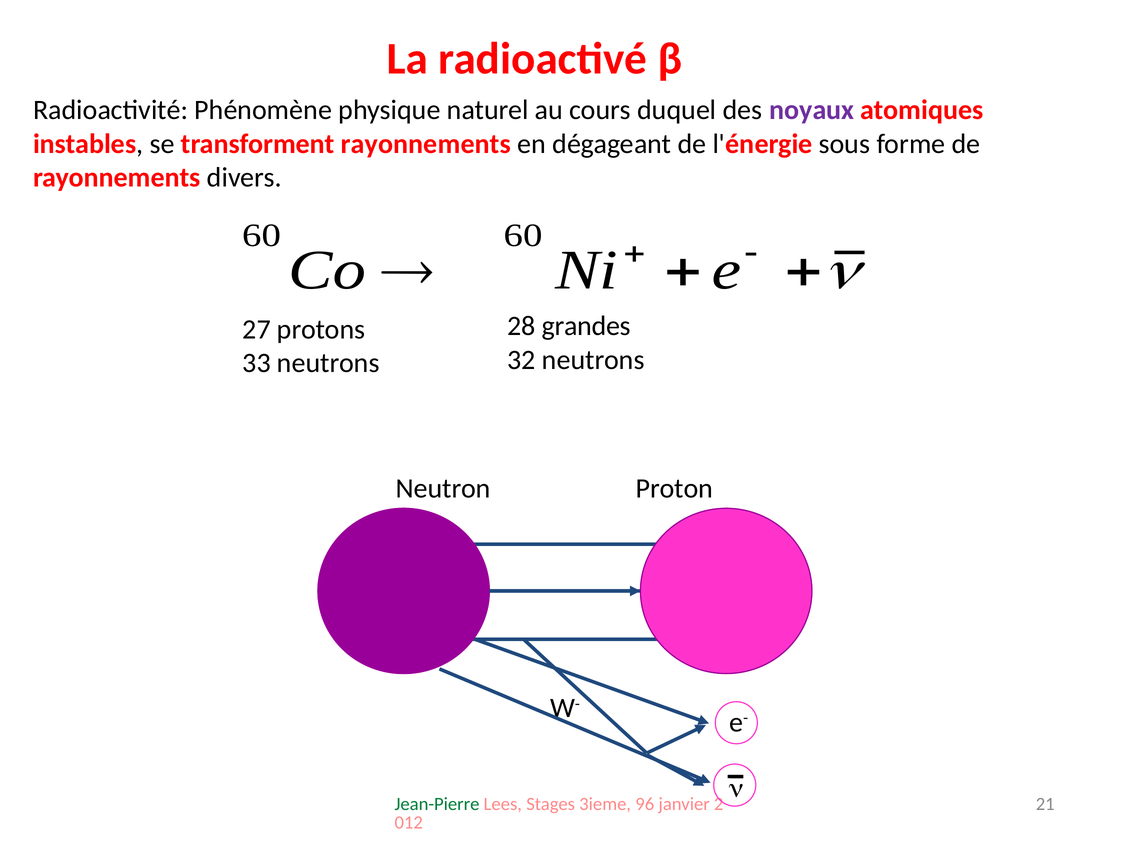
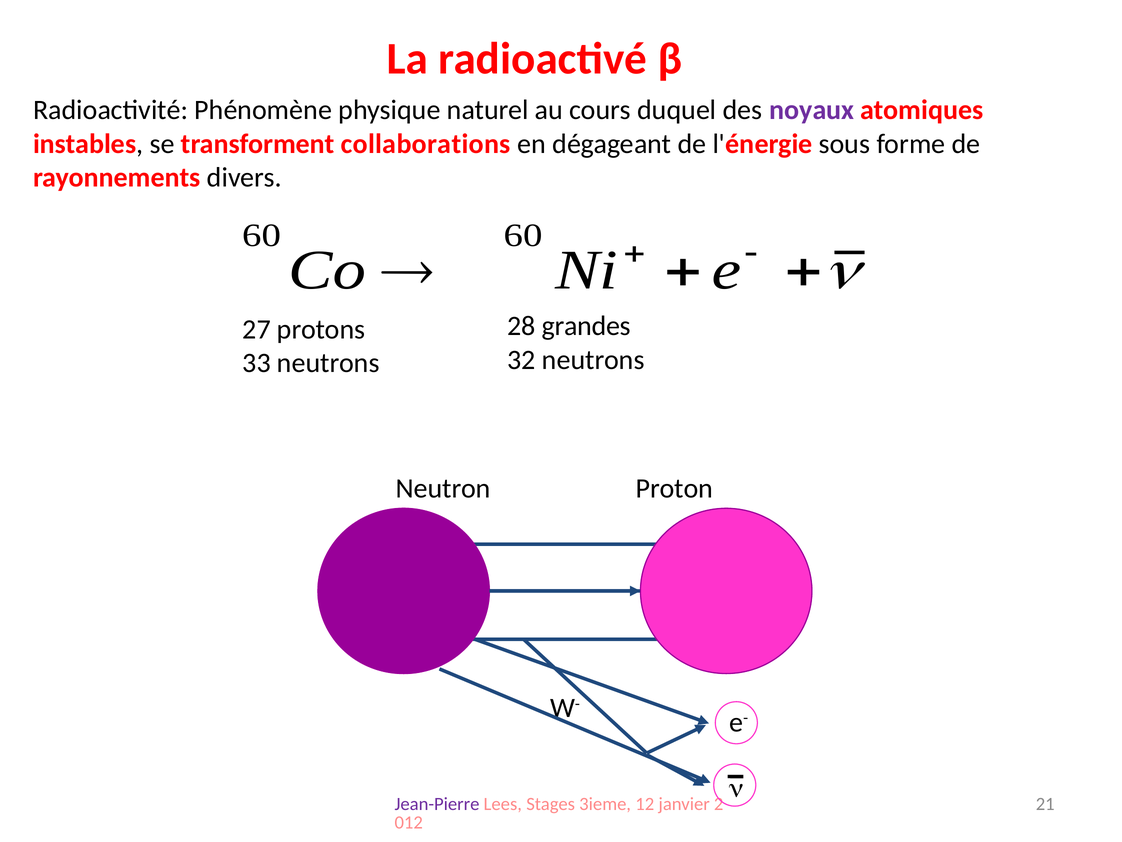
transforment rayonnements: rayonnements -> collaborations (426, 144)
Jean-Pierre colour: green -> purple (437, 803)
96: 96 -> 12 (645, 803)
